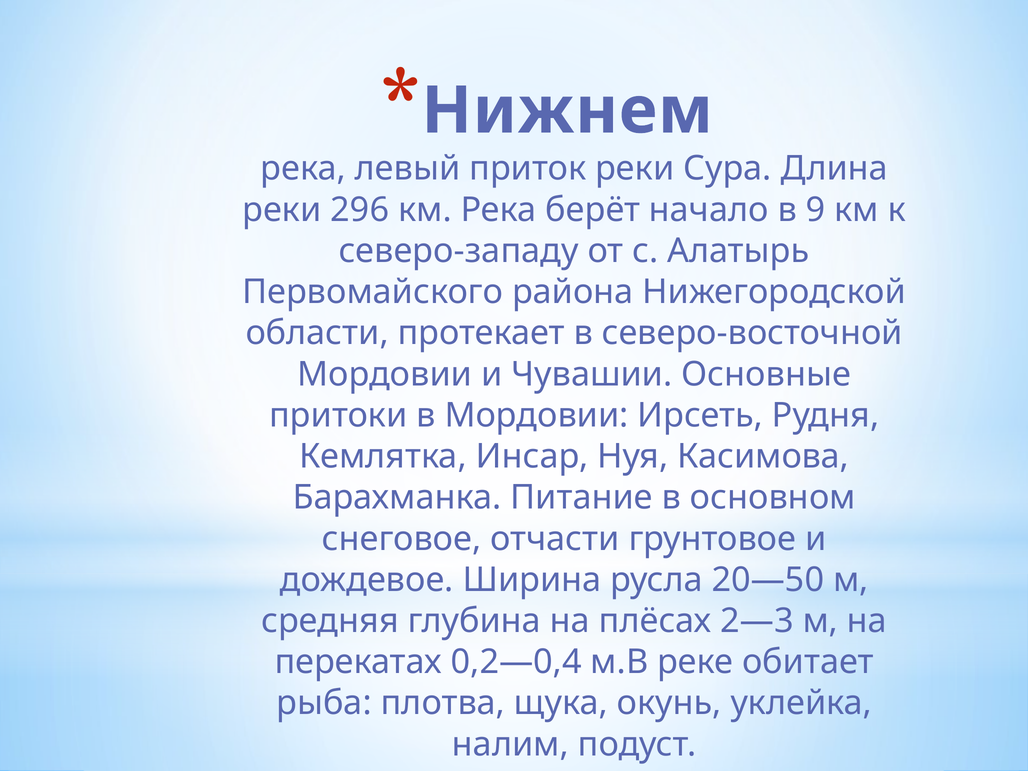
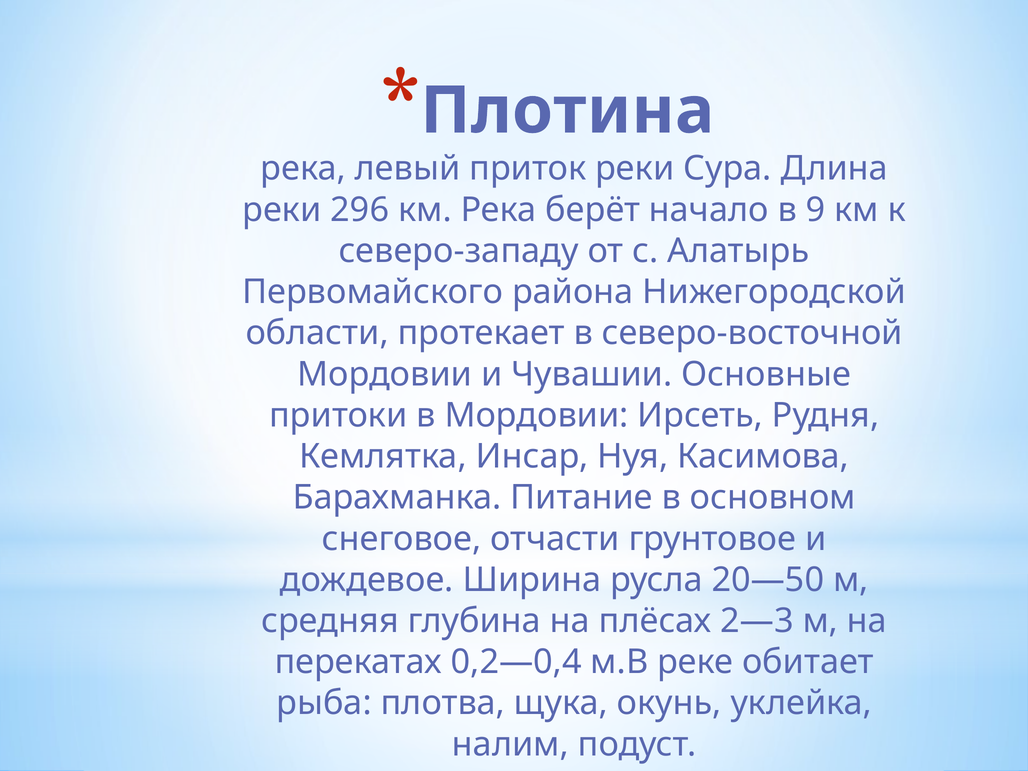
Нижнем: Нижнем -> Плотина (567, 111)
